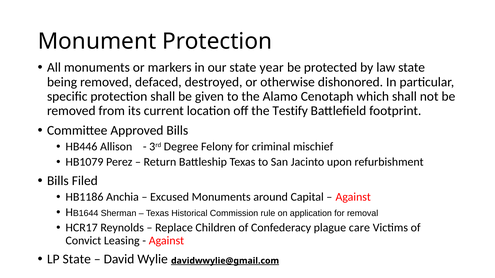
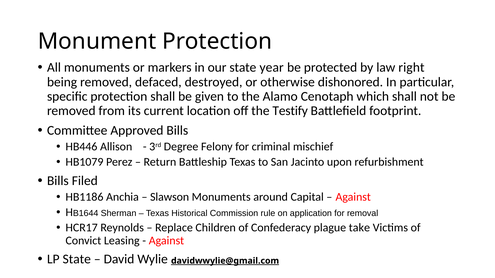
law state: state -> right (411, 68)
Excused: Excused -> Slawson (170, 197)
care: care -> take (359, 228)
